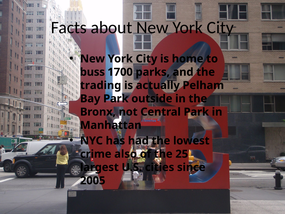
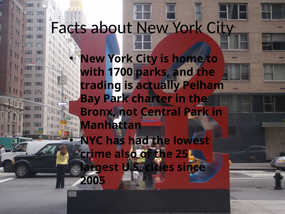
buss: buss -> with (92, 72)
outside: outside -> charter (152, 99)
